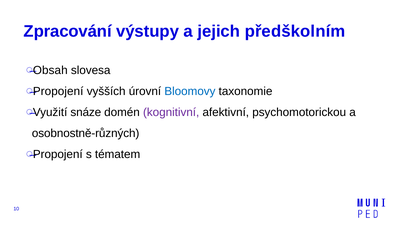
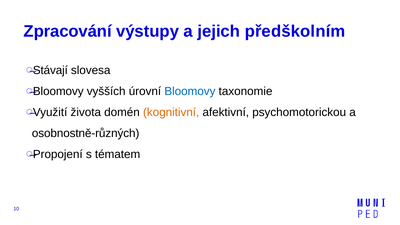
Obsah: Obsah -> Stávají (50, 70)
Propojení: Propojení -> Bloomovy (58, 91)
snáze: snáze -> života (86, 112)
kognitivní colour: purple -> orange (171, 112)
